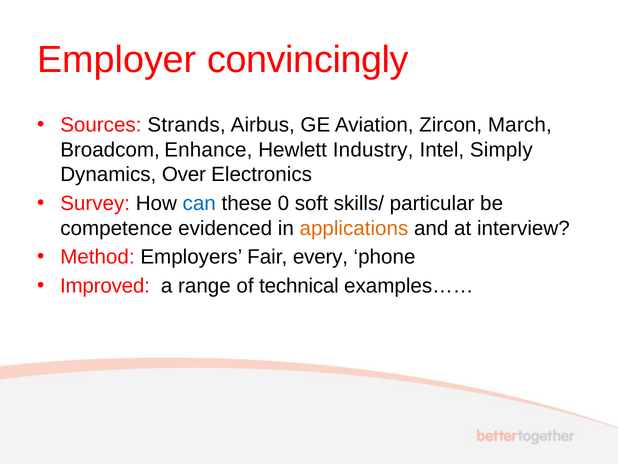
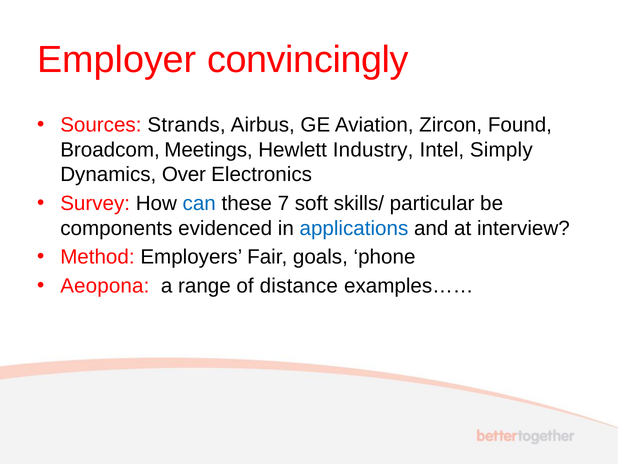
March: March -> Found (520, 125)
Enhance: Enhance -> Meetings (209, 150)
0: 0 -> 7 (283, 203)
competence: competence -> components (116, 228)
applications colour: orange -> blue (354, 228)
every: every -> goals (320, 257)
Improved: Improved -> Aeopona (105, 286)
technical: technical -> distance (299, 286)
